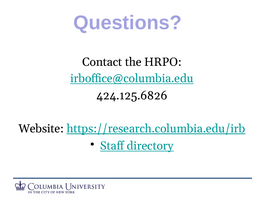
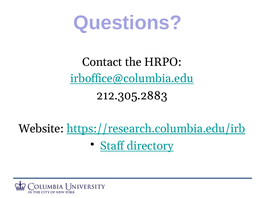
424.125.6826: 424.125.6826 -> 212.305.2883 (132, 95)
